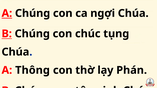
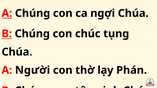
Thông: Thông -> Người (33, 70)
